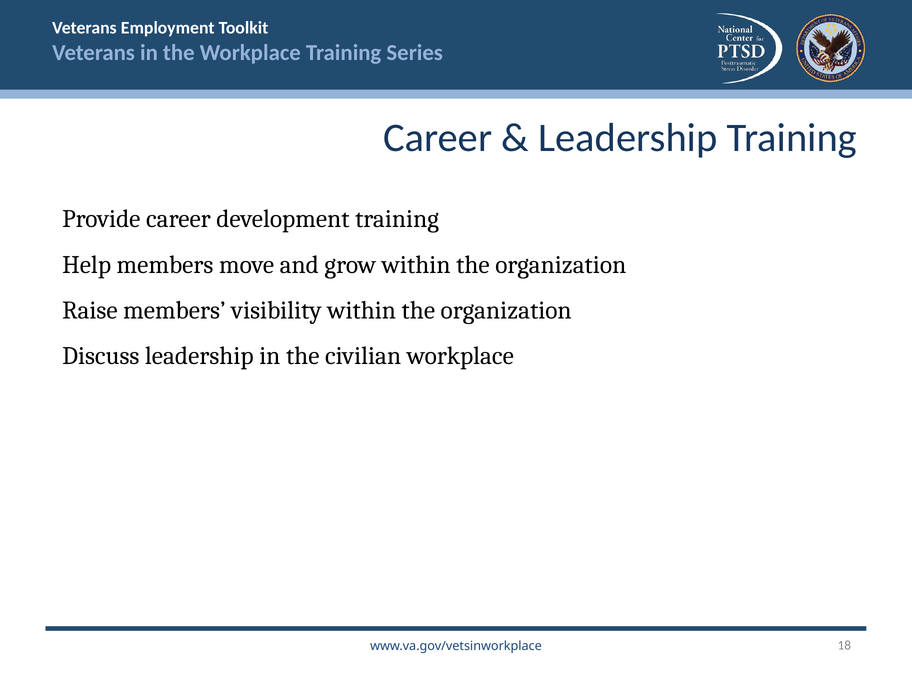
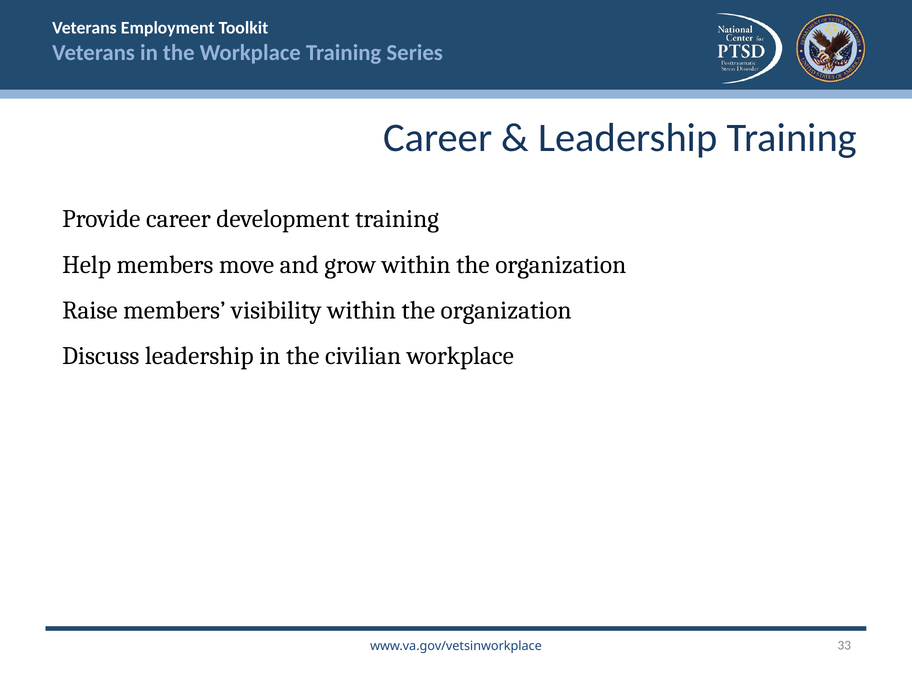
18: 18 -> 33 (844, 645)
